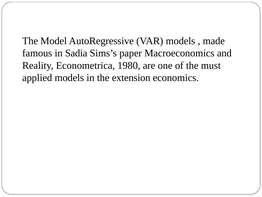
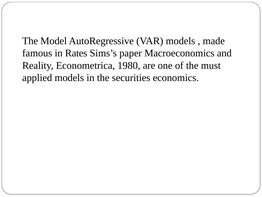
Sadia: Sadia -> Rates (76, 53)
extension: extension -> securities (131, 78)
